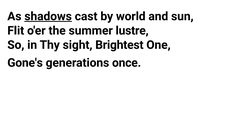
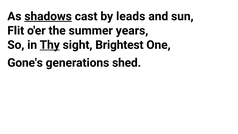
world: world -> leads (131, 16)
lustre: lustre -> years (132, 31)
Thy underline: none -> present (50, 45)
once: once -> shed (127, 63)
